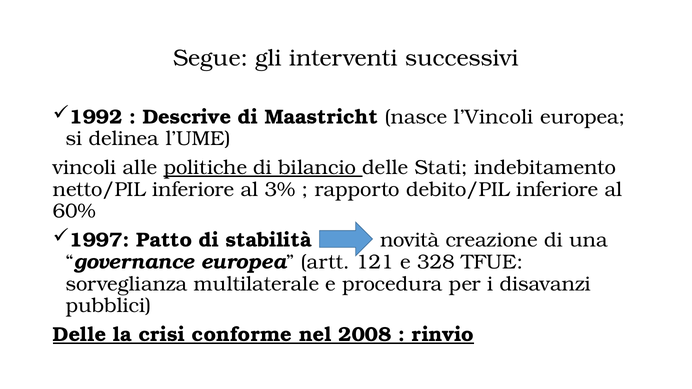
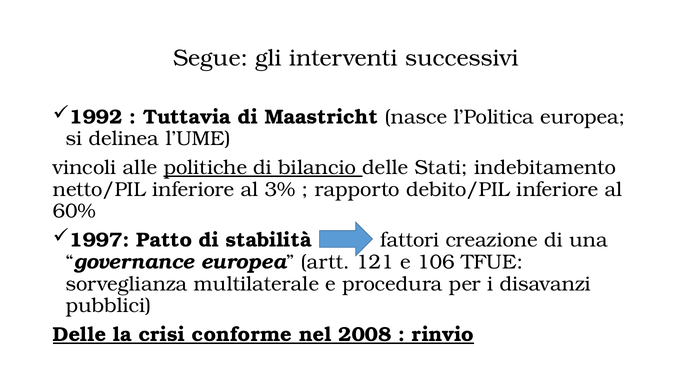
Descrive: Descrive -> Tuttavia (187, 117)
l’Vincoli: l’Vincoli -> l’Politica (494, 117)
novità: novità -> fattori (410, 240)
328: 328 -> 106 (436, 262)
